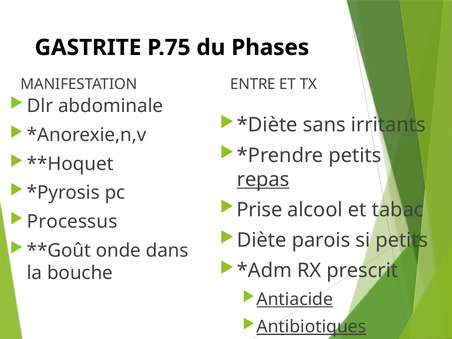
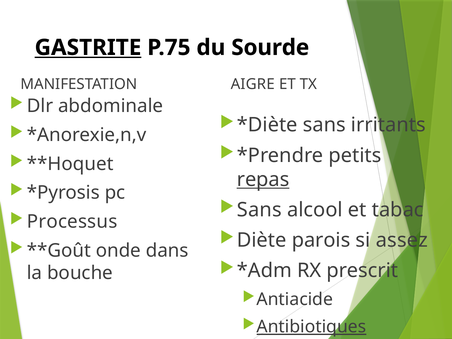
GASTRITE underline: none -> present (88, 48)
Phases: Phases -> Sourde (270, 48)
ENTRE: ENTRE -> AIGRE (253, 84)
Prise: Prise -> Sans (259, 210)
si petits: petits -> assez (402, 240)
Antiacide underline: present -> none (295, 299)
